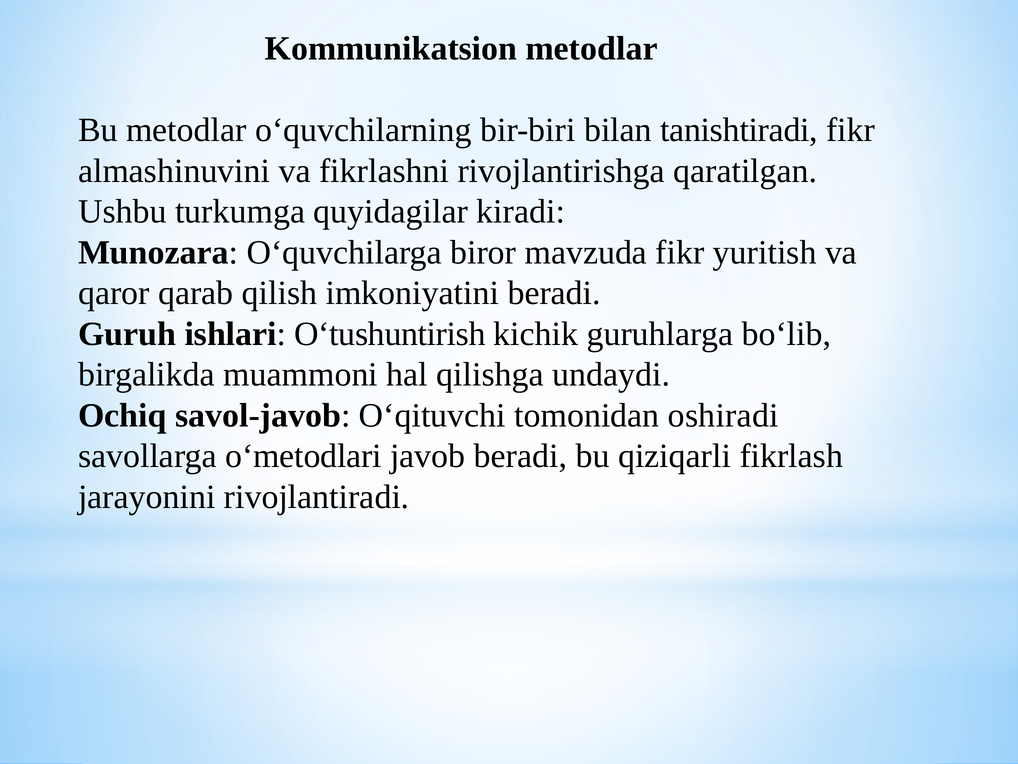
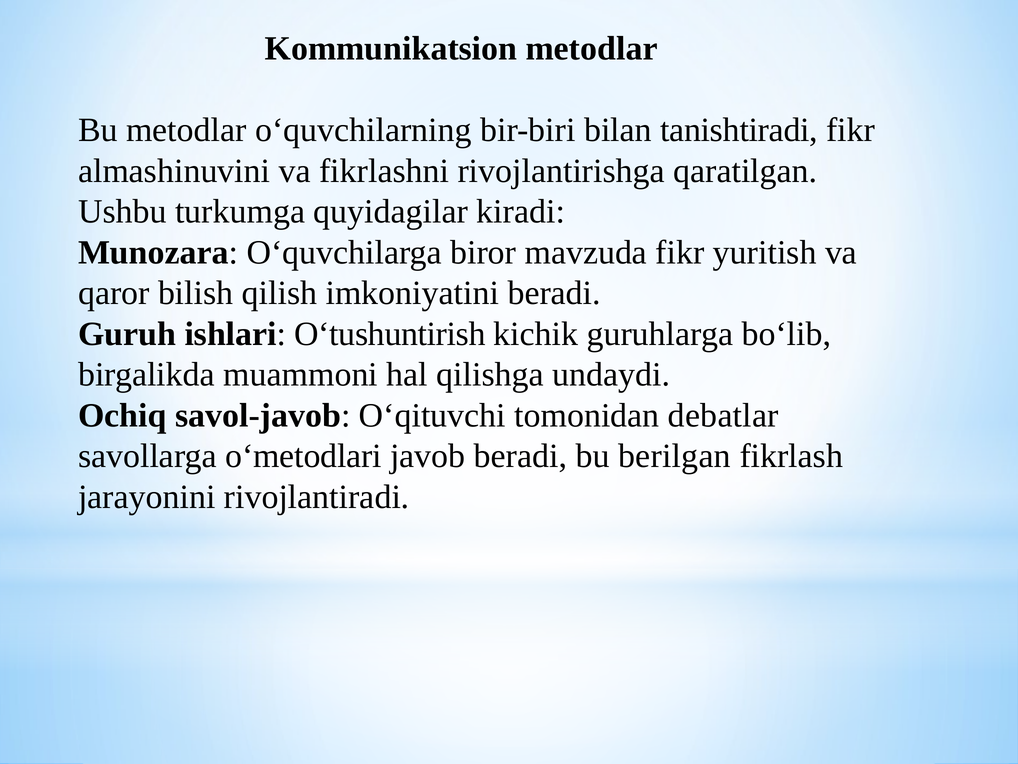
qarab: qarab -> bilish (196, 293)
oshiradi: oshiradi -> debatlar (723, 415)
qiziqarli: qiziqarli -> berilgan (674, 456)
